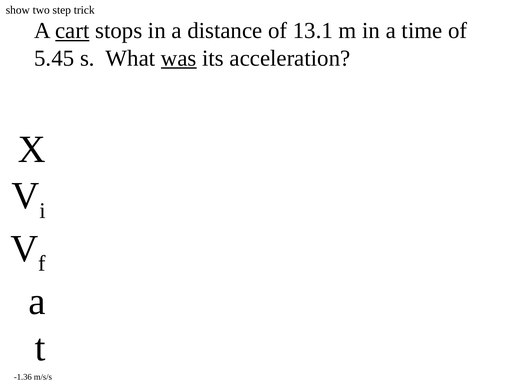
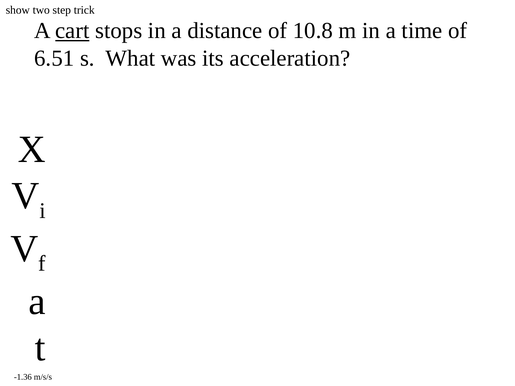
13.1: 13.1 -> 10.8 (313, 31)
5.45: 5.45 -> 6.51 (54, 58)
was underline: present -> none (179, 58)
